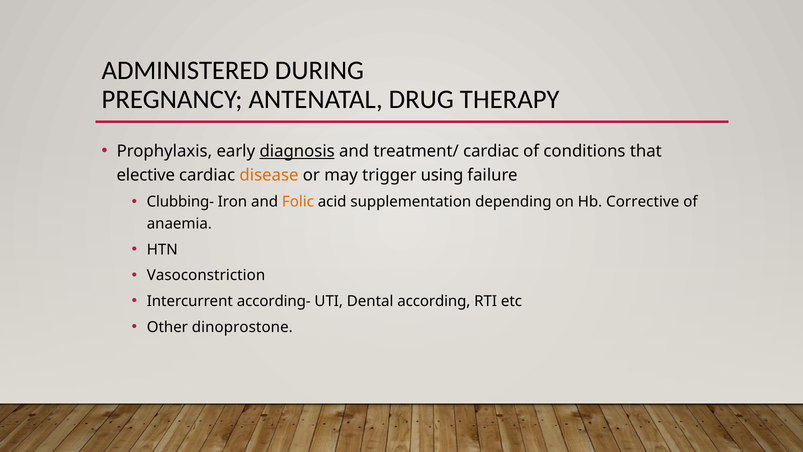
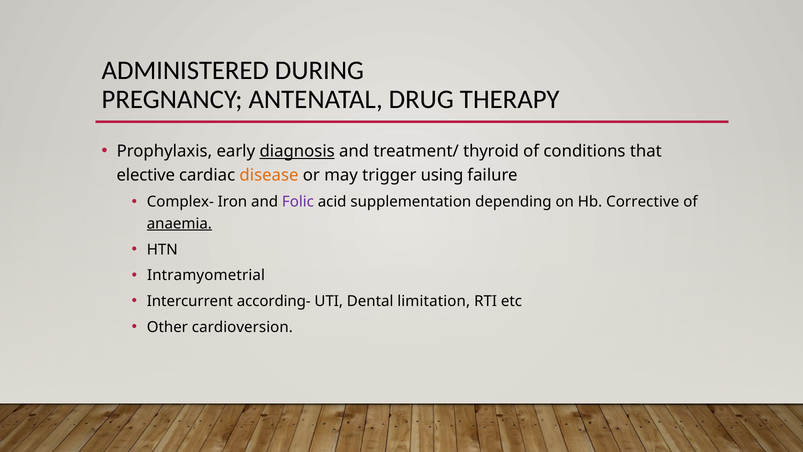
treatment/ cardiac: cardiac -> thyroid (491, 151)
Clubbing-: Clubbing- -> Complex- (180, 202)
Folic colour: orange -> purple (298, 202)
anaemia underline: none -> present (179, 224)
Vasoconstriction: Vasoconstriction -> Intramyometrial (206, 275)
according: according -> limitation (434, 301)
dinoprostone: dinoprostone -> cardioversion (242, 327)
